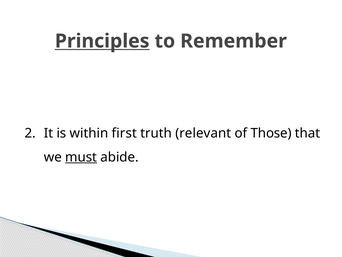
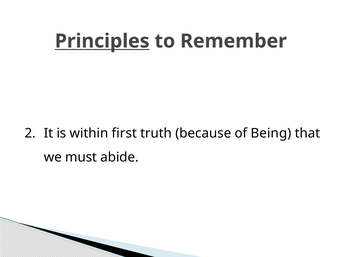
relevant: relevant -> because (203, 133)
Those: Those -> Being (271, 133)
must underline: present -> none (81, 157)
